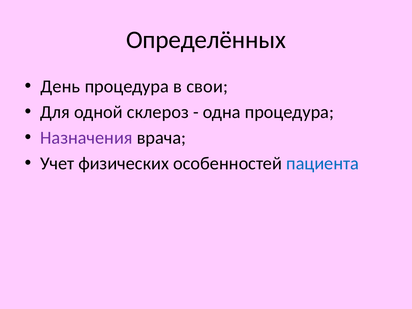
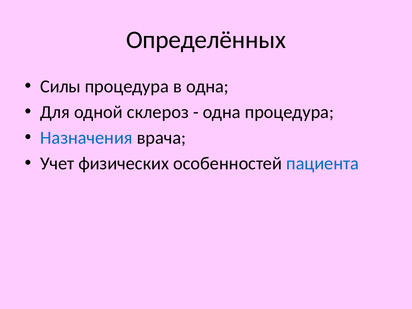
День: День -> Силы (61, 86)
в свои: свои -> одна (207, 86)
Назначения colour: purple -> blue (86, 138)
